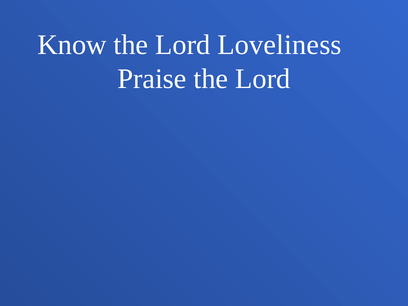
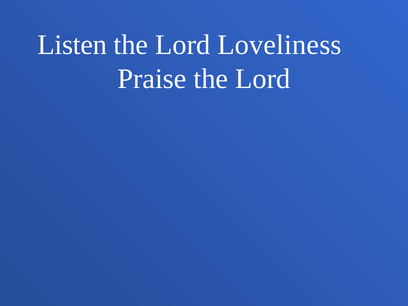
Know: Know -> Listen (72, 45)
